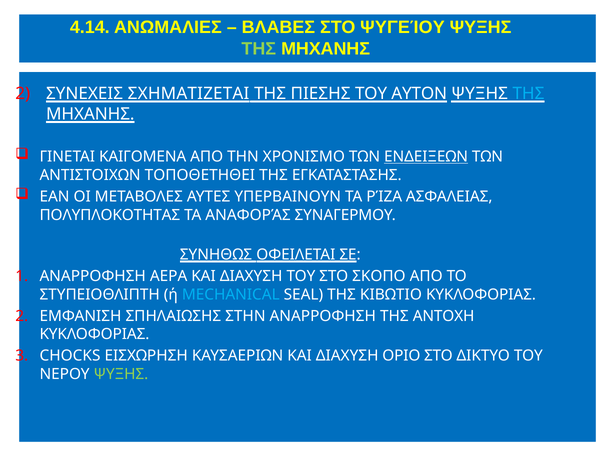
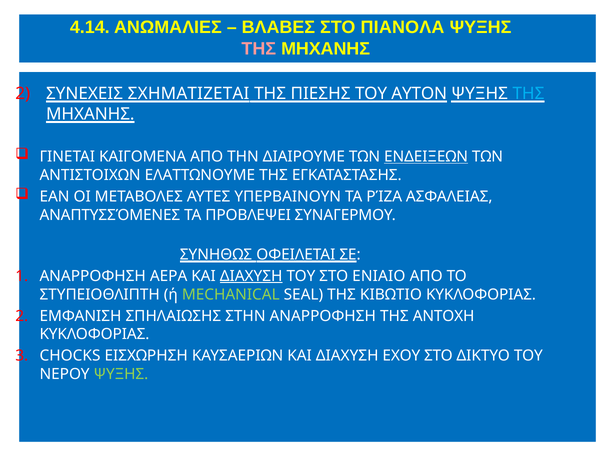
ΨΥΓΕΊΟΥ: ΨΥΓΕΊΟΥ -> ΠΙΑΝΟΛΑ (402, 27)
ΤΗΣ colour: light green -> pink (259, 49)
ΧΡΟΝΙΣΜΟ: ΧΡΟΝΙΣΜΟ -> ΔΙΑΙΡΟΥΜΕ (304, 157)
ΤΟΠΟΘΕΤΗΘΕΙ: ΤΟΠΟΘΕΤΗΘΕΙ -> ΕΛΑΤΤΩΝΟΥΜΕ (200, 175)
ΠΟΛΥΠΛΟΚΟΤΗΤΑΣ: ΠΟΛΥΠΛΟΚΟΤΗΤΑΣ -> ΑΝΑΠΤΥΣΣΌΜΕΝΕΣ (110, 215)
ΑΝΑΦΟΡΆΣ: ΑΝΑΦΟΡΆΣ -> ΠΡΟΒΛΕΨΕΙ (248, 215)
ΔΙΑΧΥΣΗ underline: none -> present (251, 276)
ΣΚΟΠΟ: ΣΚΟΠΟ -> ΕΝΙΑΙΟ (379, 276)
MECHANICAL colour: light blue -> light green (231, 295)
ΟΡΙΟ: ΟΡΙΟ -> ΕΧΟΥ (401, 356)
